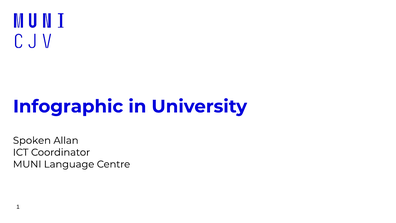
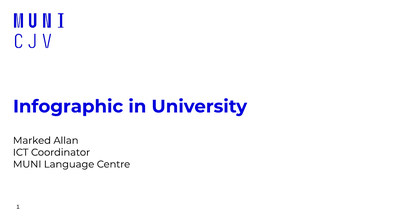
Spoken: Spoken -> Marked (32, 140)
